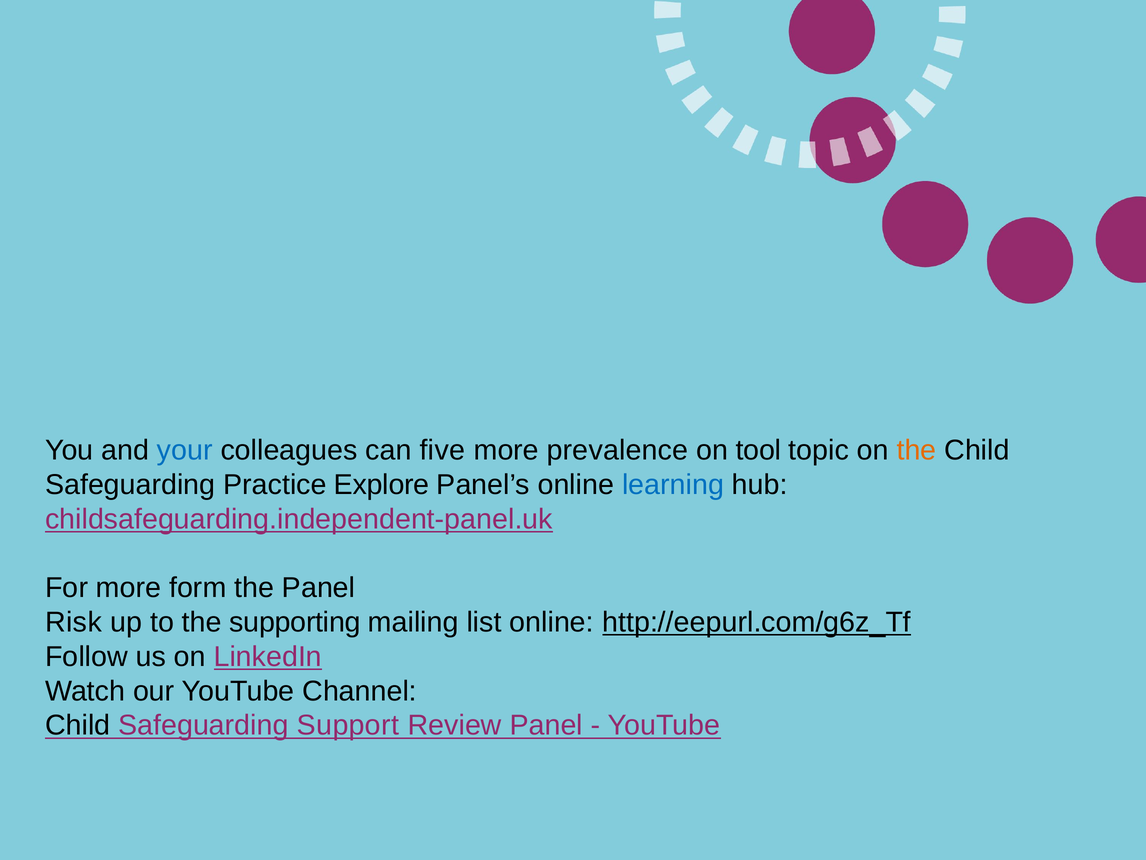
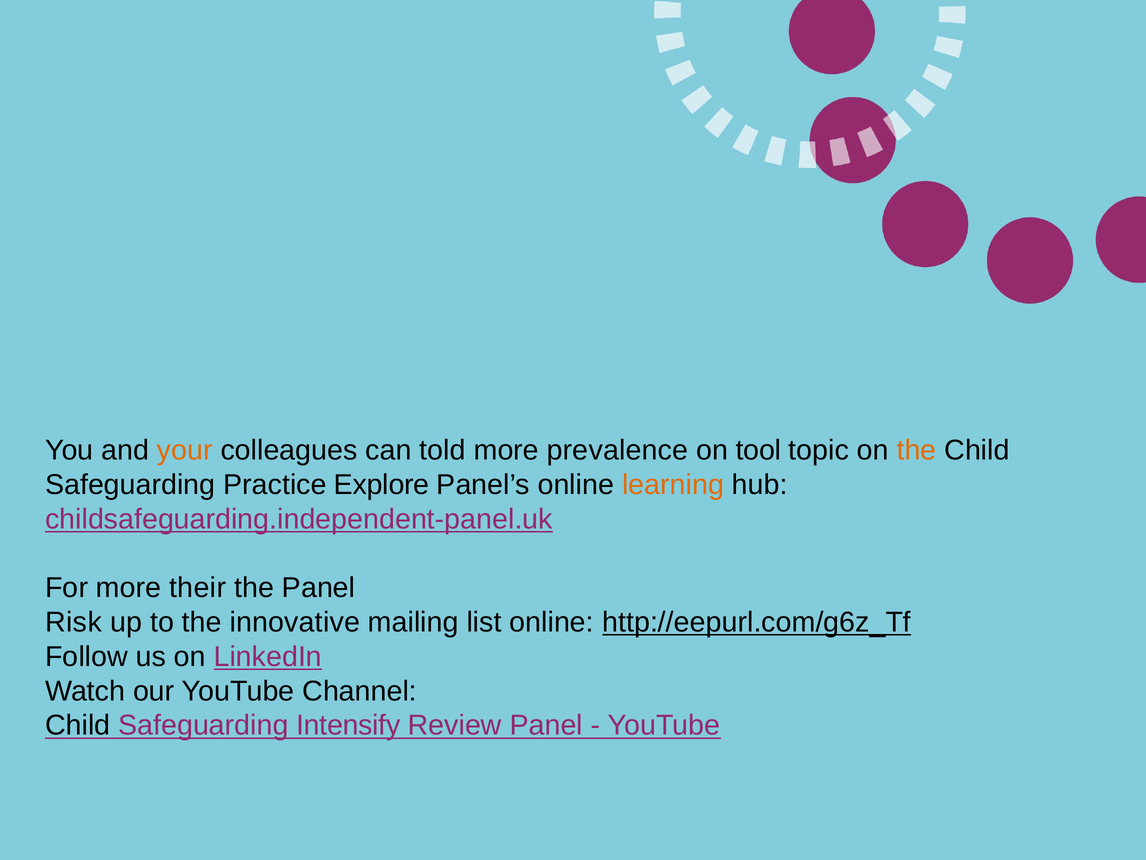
your colour: blue -> orange (185, 450)
five: five -> told (443, 450)
learning colour: blue -> orange (673, 484)
form: form -> their (198, 588)
supporting: supporting -> innovative (295, 622)
Support: Support -> Intensify (348, 725)
